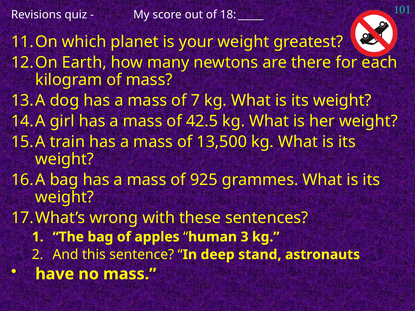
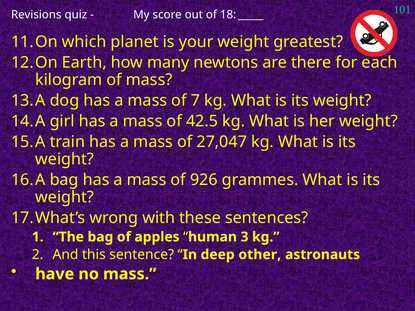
13,500: 13,500 -> 27,047 (222, 142)
925: 925 -> 926 (204, 180)
stand: stand -> other (260, 255)
